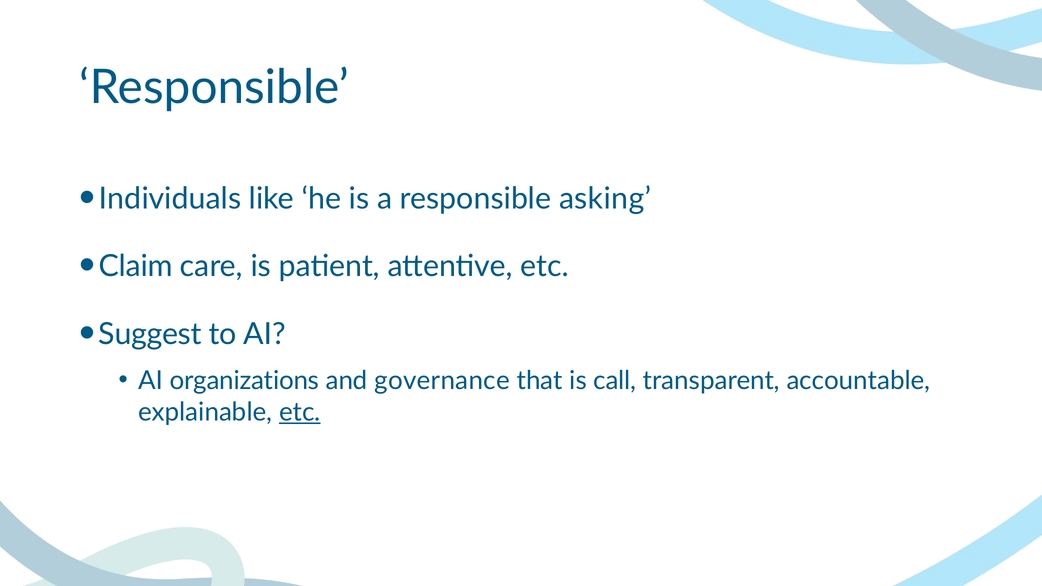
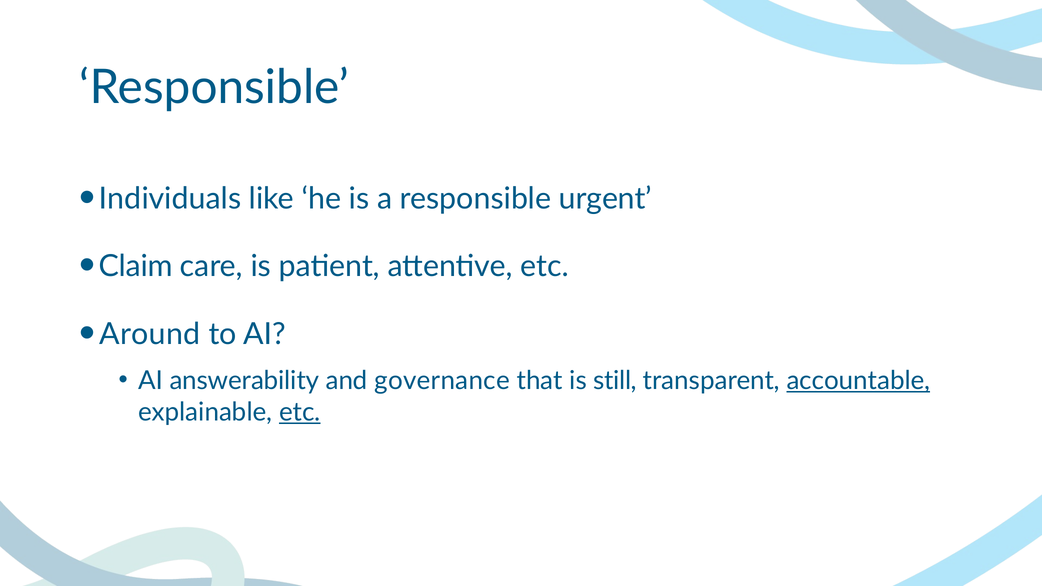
asking: asking -> urgent (605, 199)
Suggest: Suggest -> Around (150, 334)
organizations: organizations -> answerability (244, 381)
call: call -> still (615, 381)
accountable underline: none -> present (858, 381)
